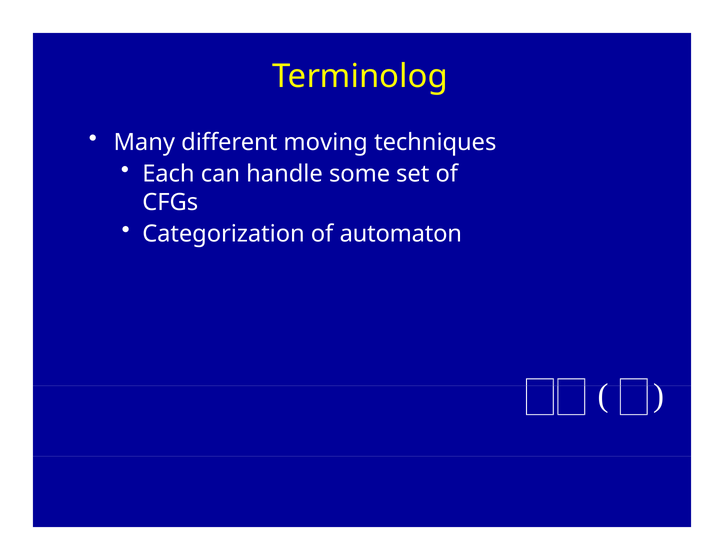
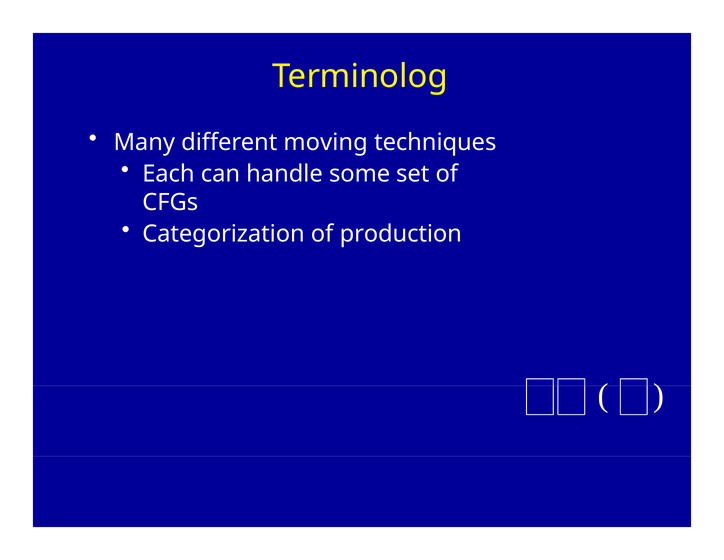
automaton: automaton -> production (401, 234)
